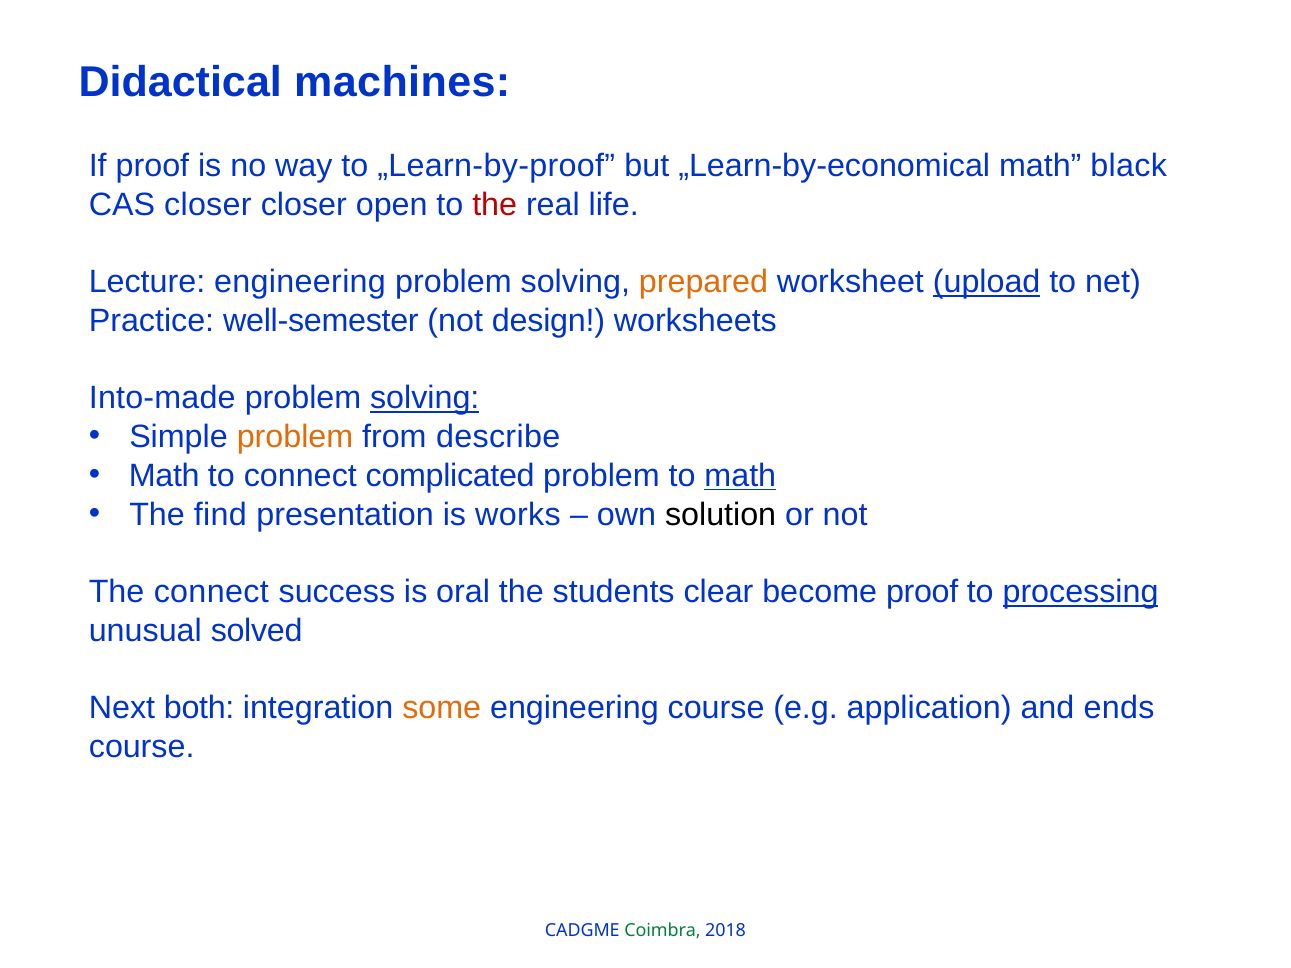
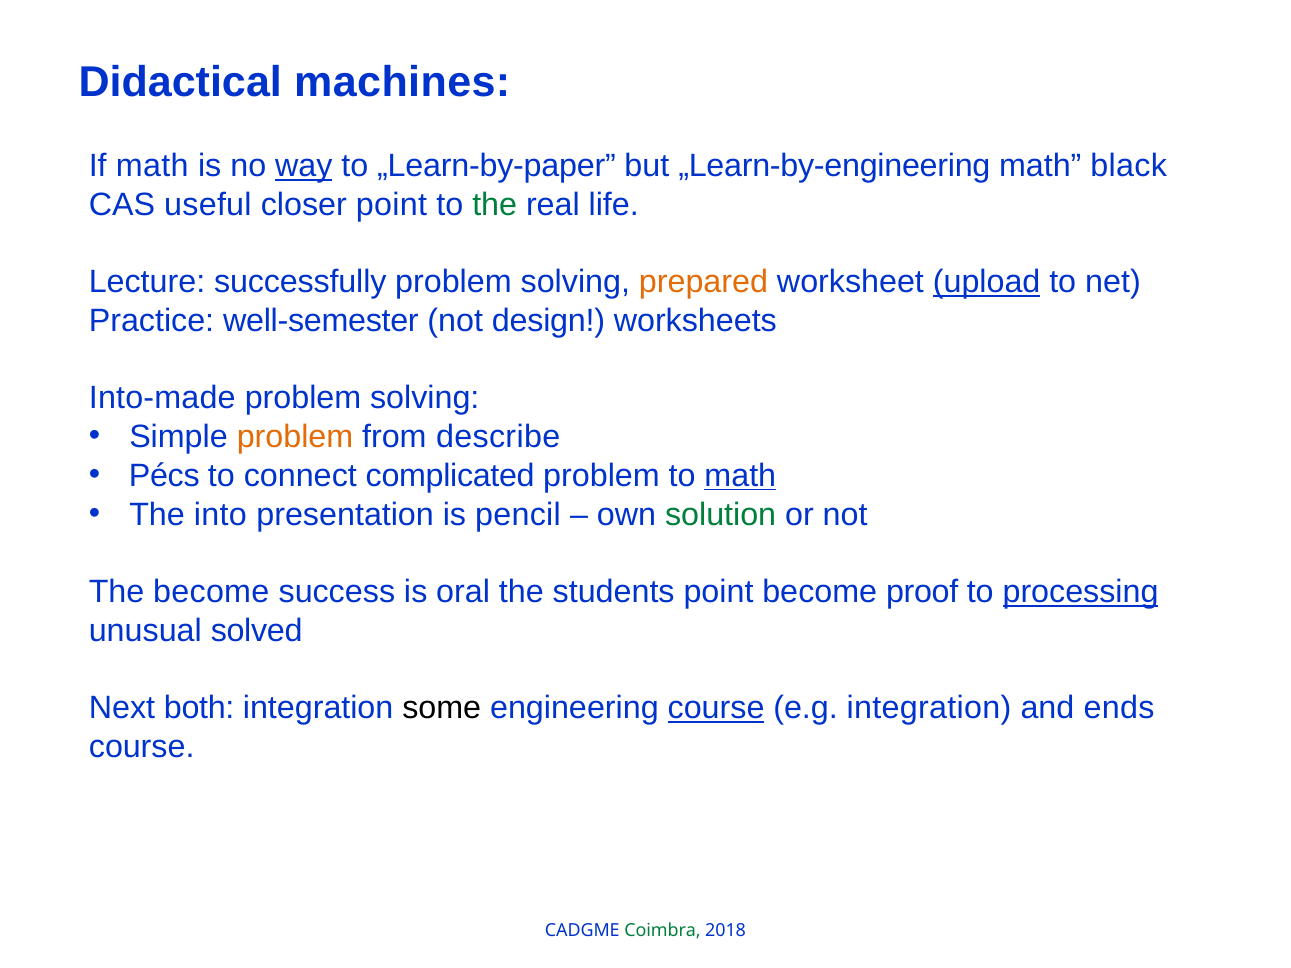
If proof: proof -> math (152, 166)
way underline: none -> present (304, 166)
„Learn-by-proof: „Learn-by-proof -> „Learn-by-paper (497, 166)
„Learn-by-economical: „Learn-by-economical -> „Learn-by-engineering (834, 166)
CAS closer: closer -> useful (208, 205)
closer open: open -> point (392, 205)
the colour: red -> green (495, 205)
Lecture engineering: engineering -> successfully (300, 282)
solving underline: present -> none (425, 398)
Math: Math -> Pécs (164, 476)
find: find -> into (220, 514)
works: works -> pencil (518, 514)
solution colour: black -> green (721, 514)
The connect: connect -> become (211, 592)
students clear: clear -> point (718, 592)
some colour: orange -> black (442, 708)
course underline: none -> present (716, 708)
e.g application: application -> integration (929, 708)
